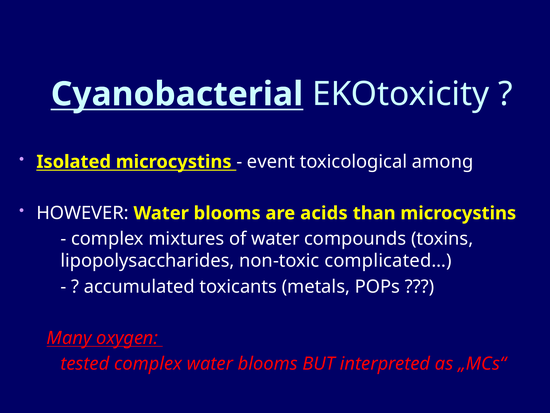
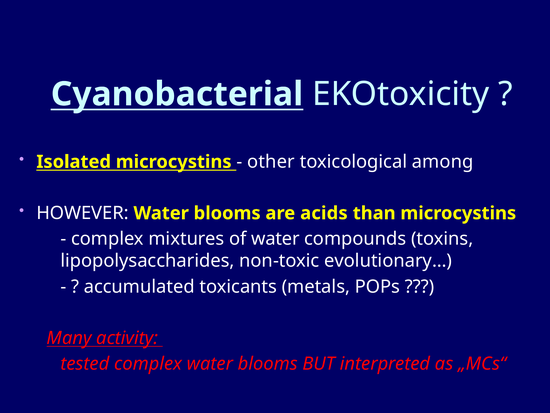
event: event -> other (271, 162)
complicated…: complicated… -> evolutionary… (388, 261)
oxygen: oxygen -> activity (127, 338)
